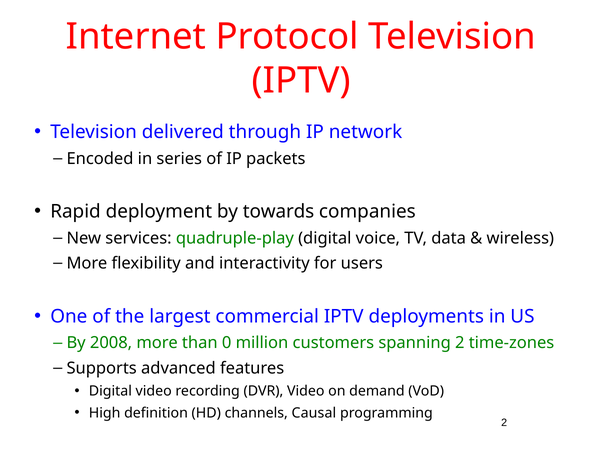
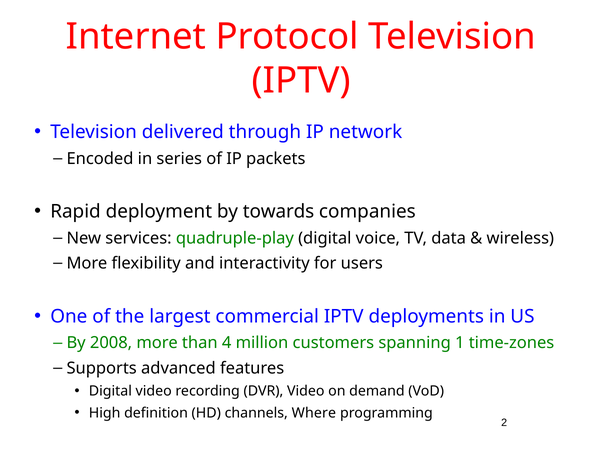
0: 0 -> 4 (227, 343)
spanning 2: 2 -> 1 (460, 343)
Causal: Causal -> Where (314, 413)
